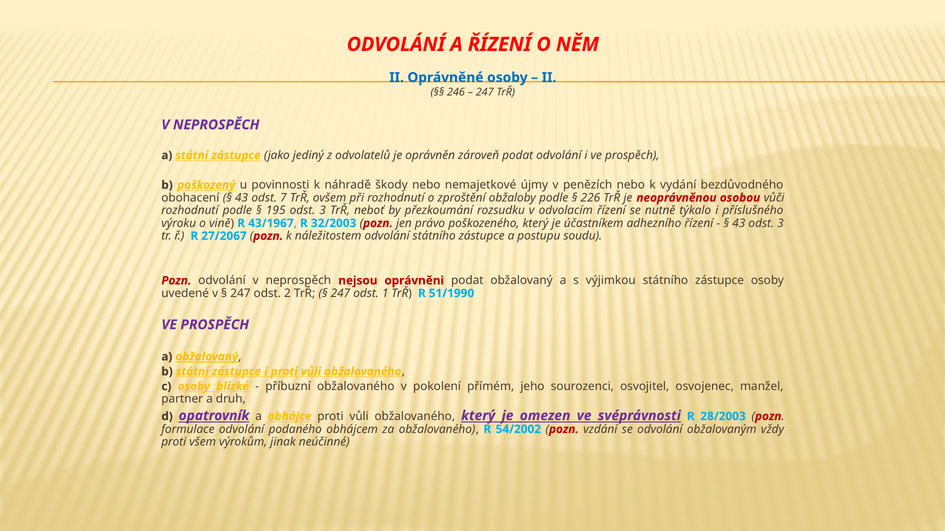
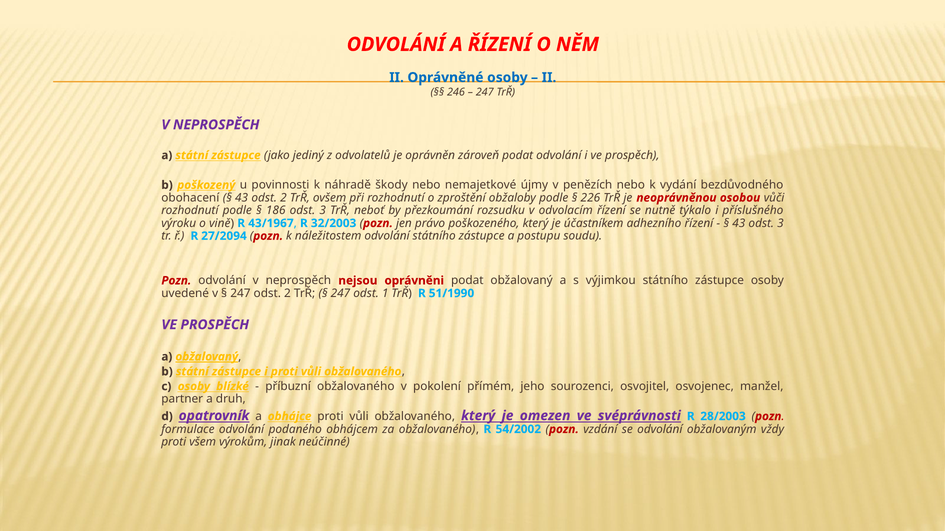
43 odst 7: 7 -> 2 (283, 198)
195: 195 -> 186 (276, 211)
27/2067: 27/2067 -> 27/2094 (224, 236)
